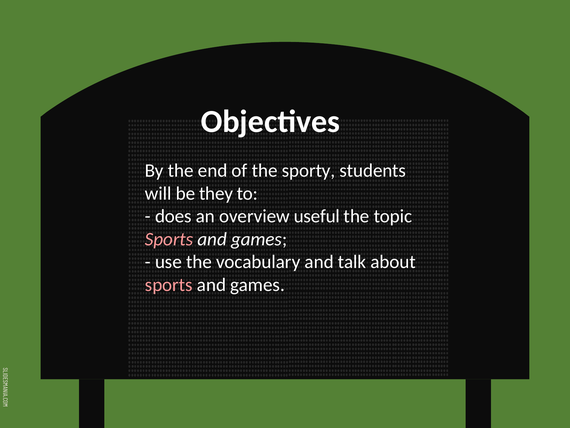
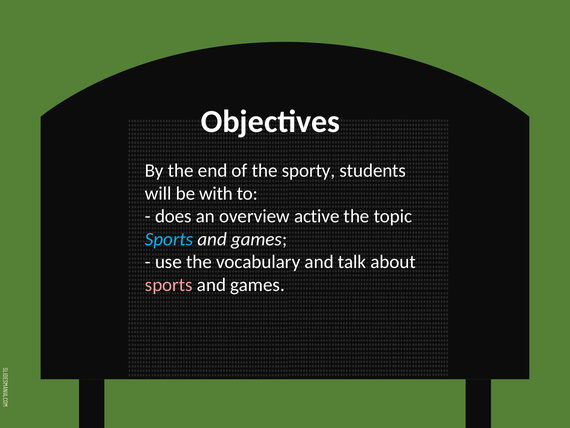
they: they -> with (216, 193)
useful: useful -> active (317, 216)
Sports colour: pink -> light blue (169, 239)
